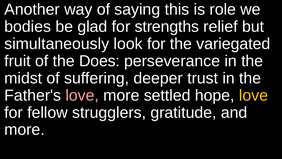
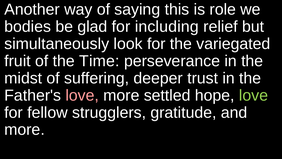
strengths: strengths -> including (167, 27)
Does: Does -> Time (99, 61)
love colour: yellow -> light green (254, 95)
